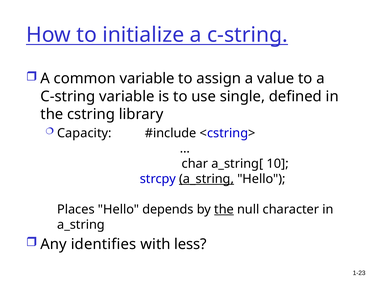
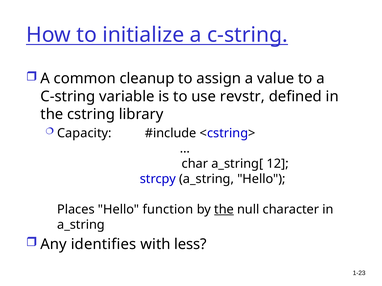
common variable: variable -> cleanup (147, 79)
single: single -> revstr (242, 97)
10: 10 -> 12 (278, 164)
a_string underline: present -> none (207, 179)
depends: depends -> function (168, 210)
